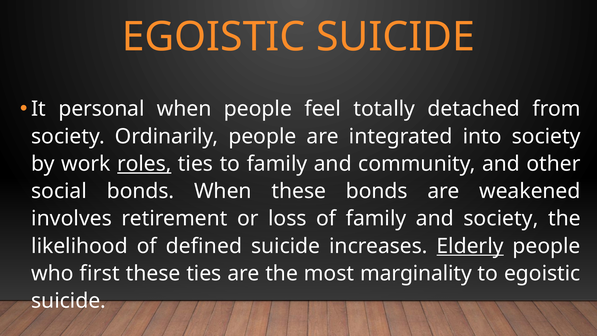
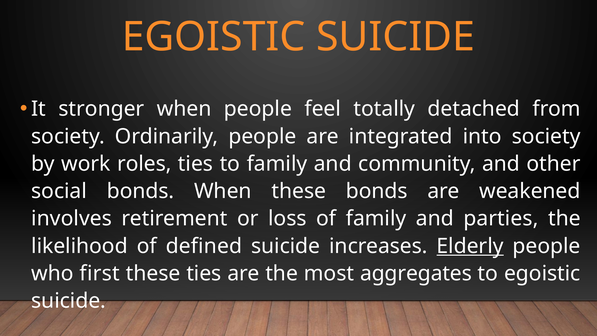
personal: personal -> stronger (101, 109)
roles underline: present -> none (144, 164)
and society: society -> parties (501, 219)
marginality: marginality -> aggregates (416, 273)
